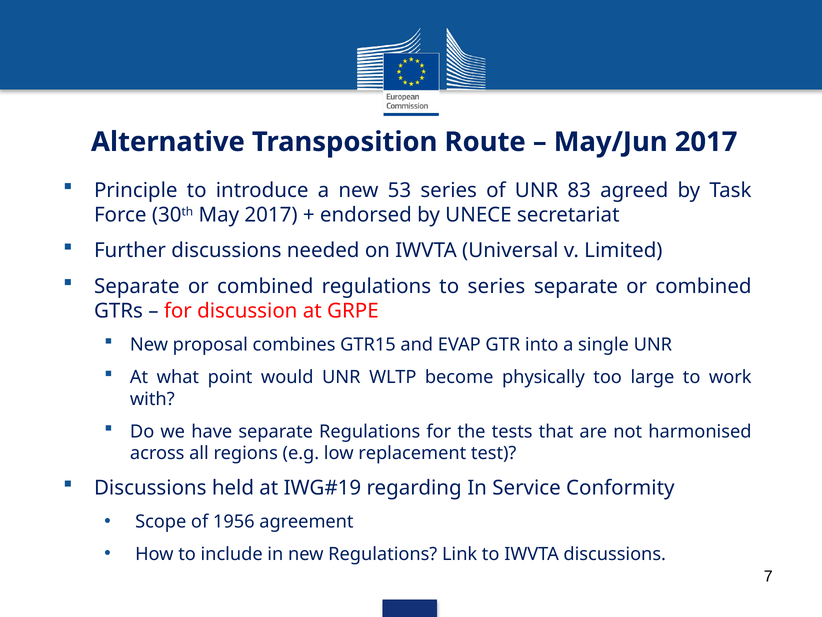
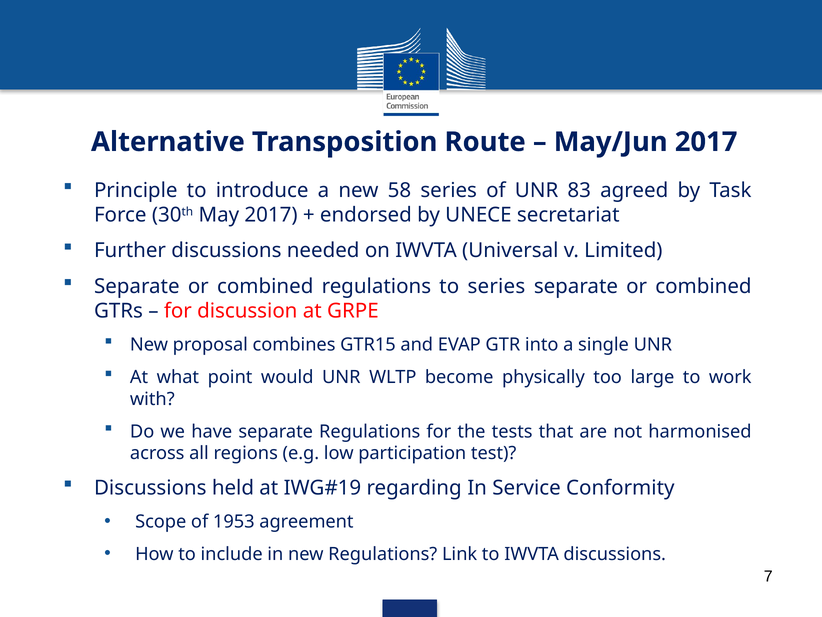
53: 53 -> 58 (399, 190)
replacement: replacement -> participation (412, 453)
1956: 1956 -> 1953 (234, 521)
